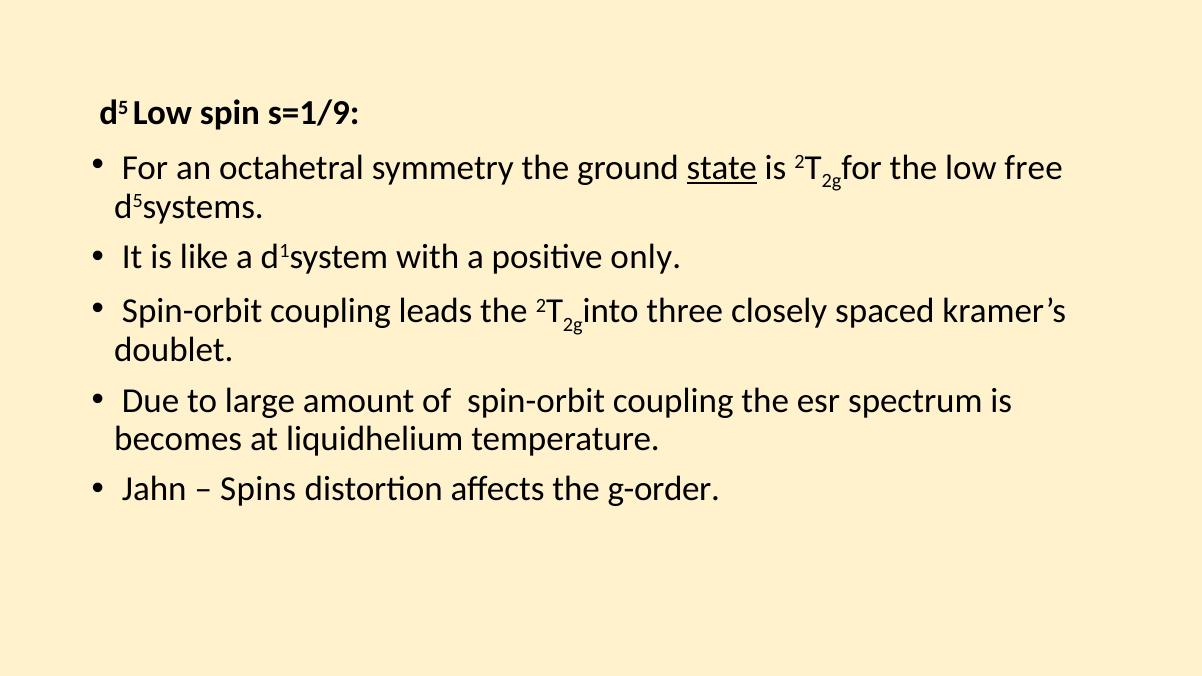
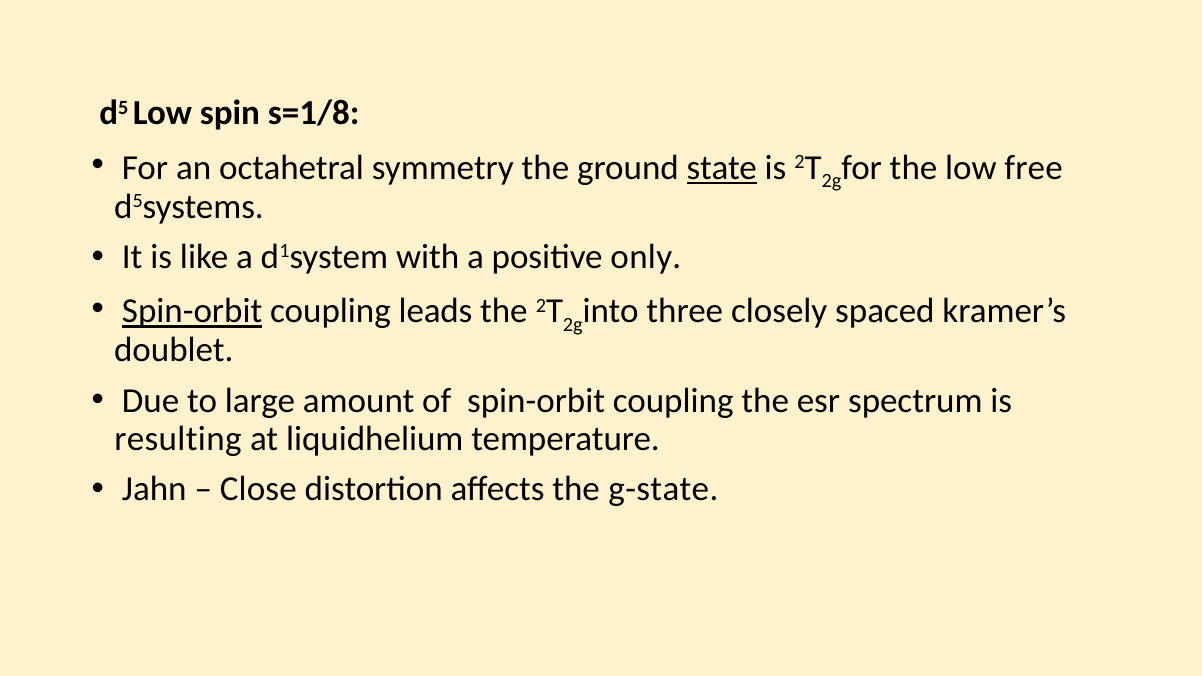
s=1/9: s=1/9 -> s=1/8 (314, 113)
Spin-orbit underline: none -> present (192, 311)
becomes: becomes -> resulting (178, 439)
Spins: Spins -> Close (258, 489)
g-order: g-order -> g-state (663, 489)
